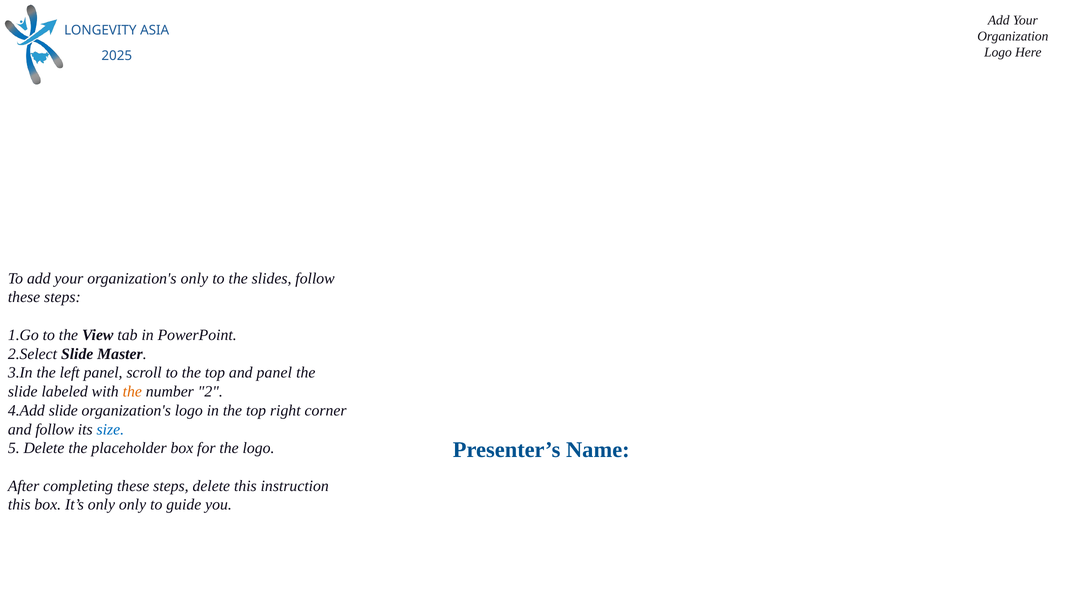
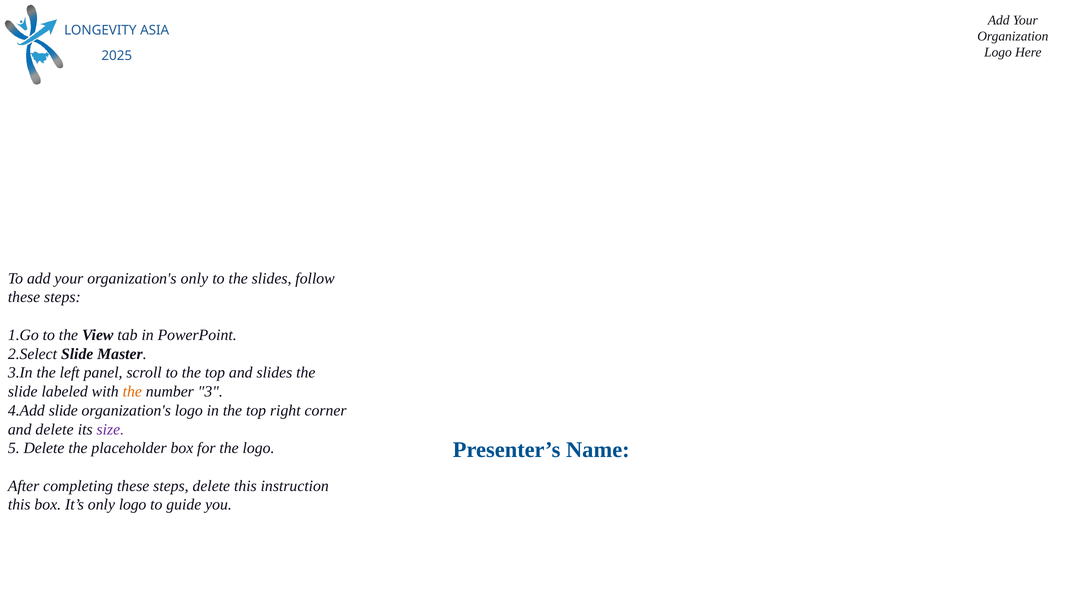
and panel: panel -> slides (274, 373)
2: 2 -> 3 (210, 391)
and follow: follow -> delete (55, 429)
size colour: blue -> purple (110, 429)
only only: only -> logo (133, 505)
